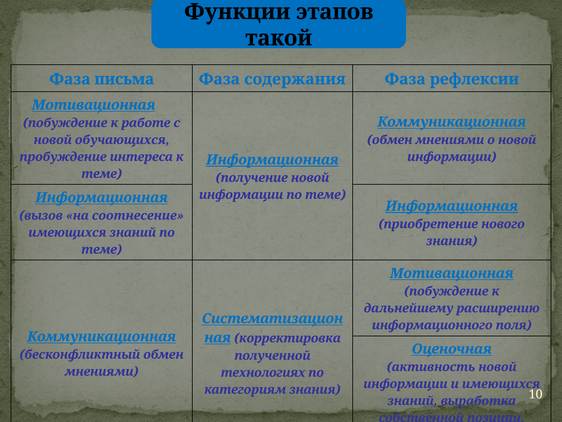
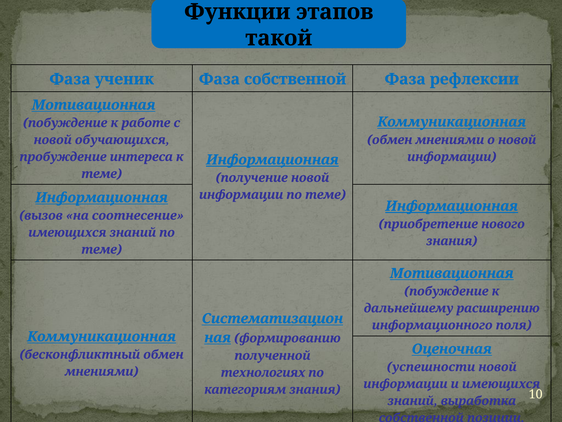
письма: письма -> ученик (124, 79)
Фаза содержания: содержания -> собственной (295, 79)
корректировка: корректировка -> формированию (287, 338)
активность: активность -> успешности (431, 367)
